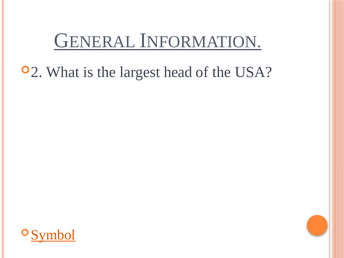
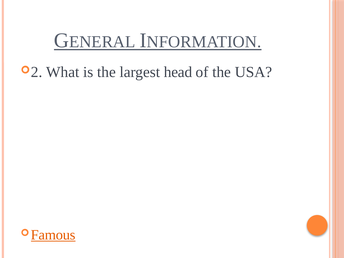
Symbol: Symbol -> Famous (53, 235)
